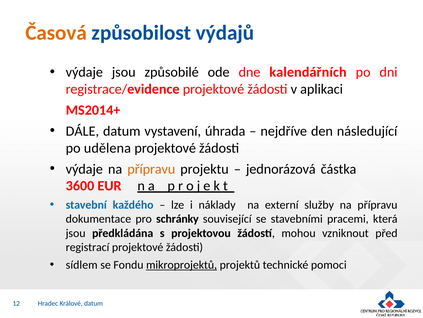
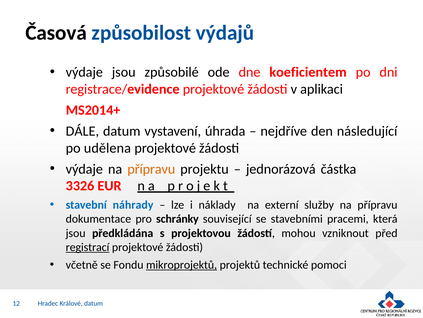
Časová colour: orange -> black (56, 33)
kalendářních: kalendářních -> koeficientem (308, 72)
3600: 3600 -> 3326 (80, 186)
každého: každého -> náhrady (133, 204)
registrací underline: none -> present (88, 247)
sídlem: sídlem -> včetně (82, 264)
